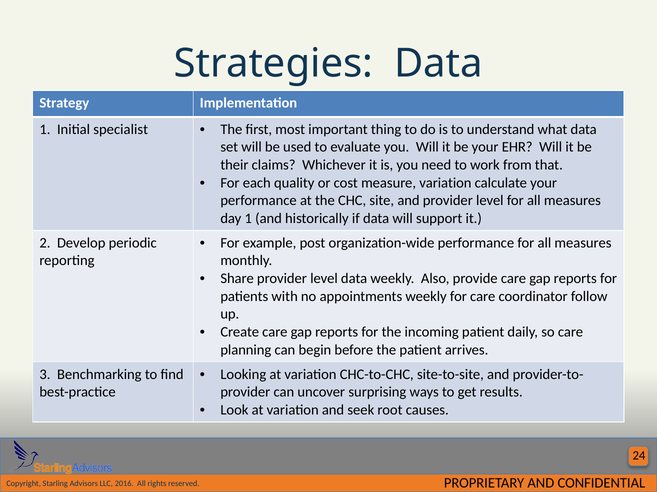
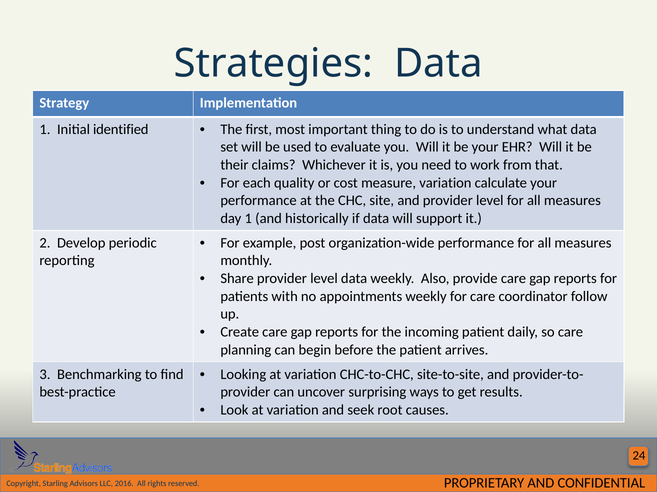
specialist: specialist -> identified (121, 130)
